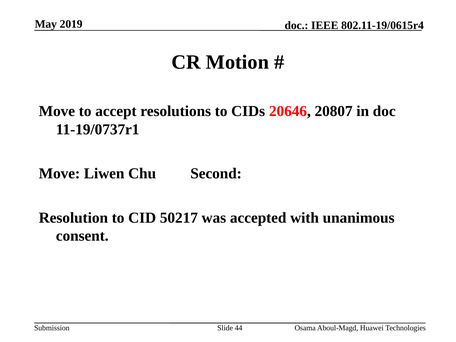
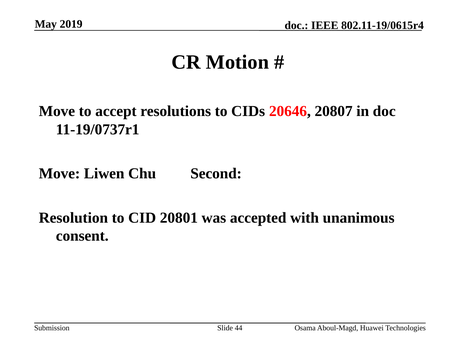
50217: 50217 -> 20801 (179, 218)
